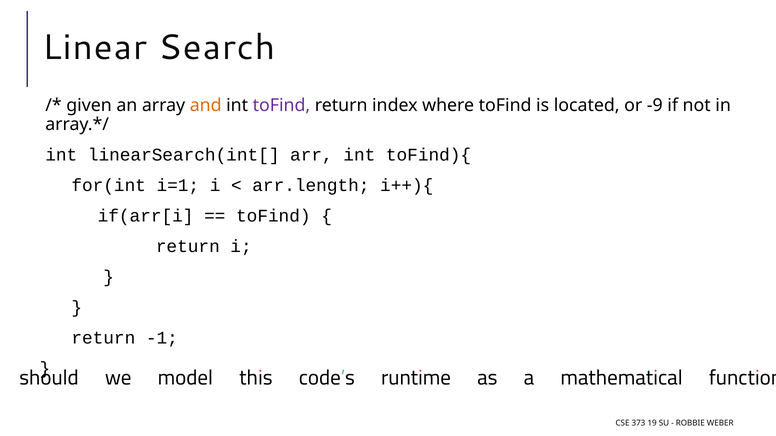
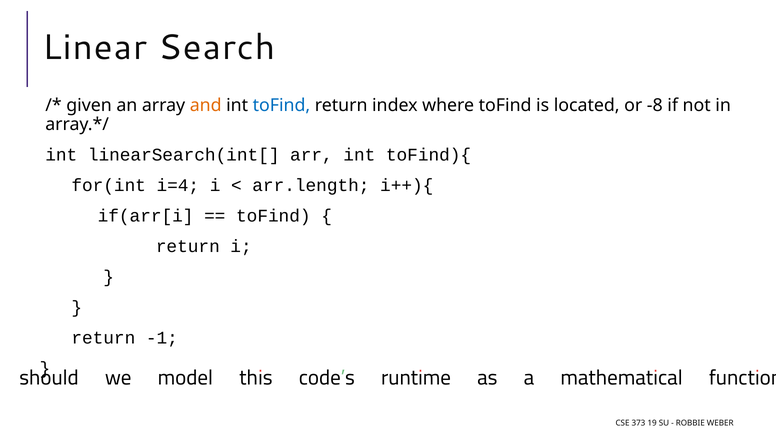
toFind colour: purple -> blue (281, 106)
-9: -9 -> -8 (655, 106)
i=1: i=1 -> i=4 (178, 186)
